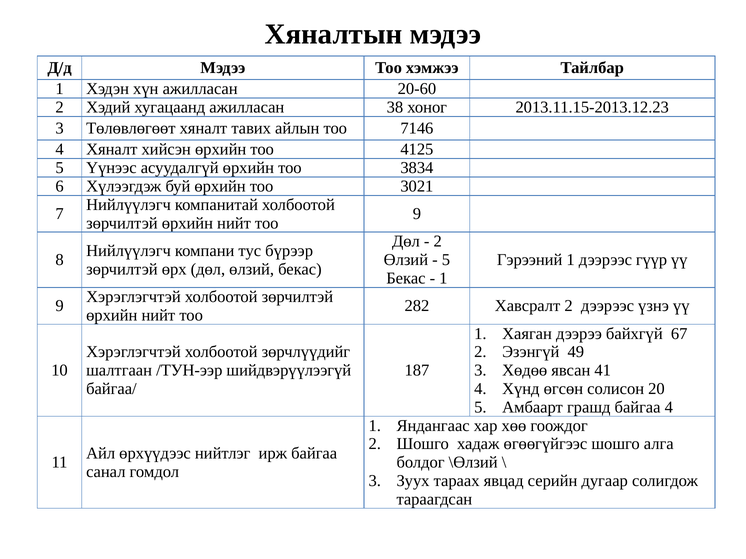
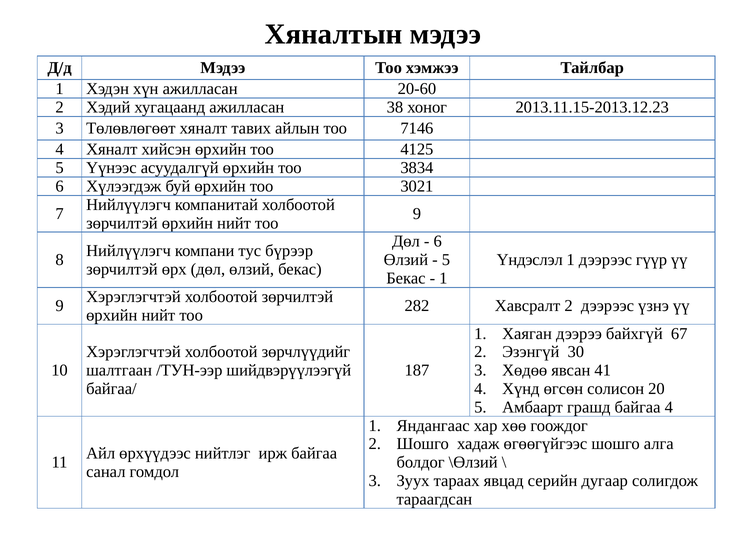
2: 2 -> 6 (438, 242)
Гэрээний: Гэрээний -> Үндэслэл (530, 260)
49: 49 -> 30 (576, 352)
